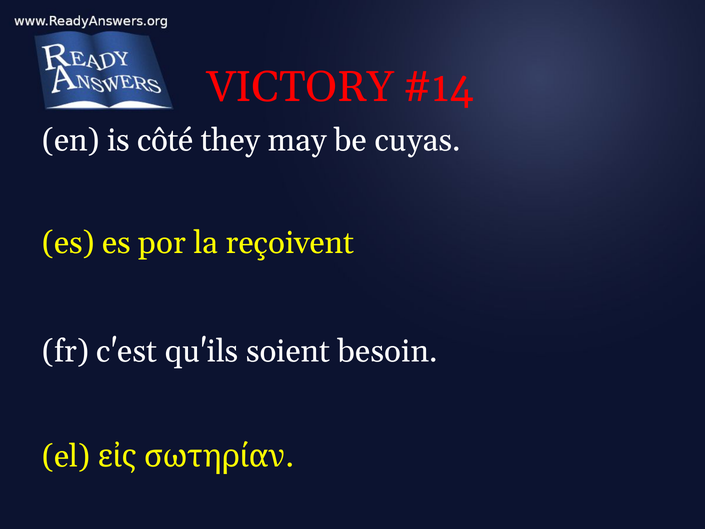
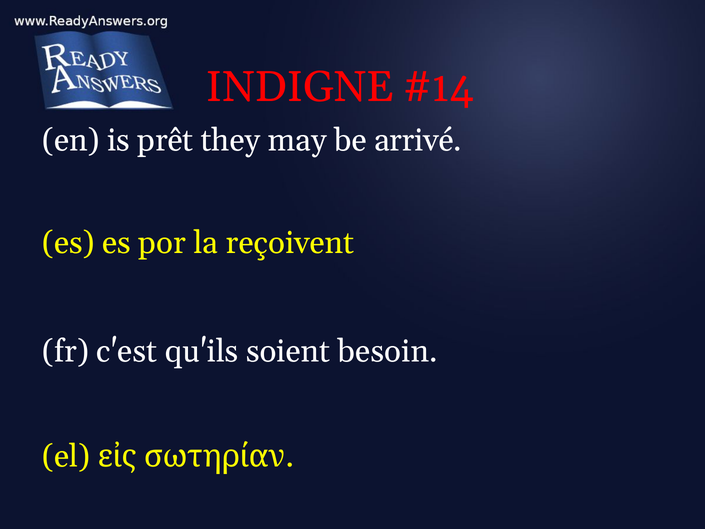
VICTORY: VICTORY -> INDIGNE (300, 87)
côté: côté -> prêt (165, 140)
cuyas: cuyas -> arrivé (418, 140)
